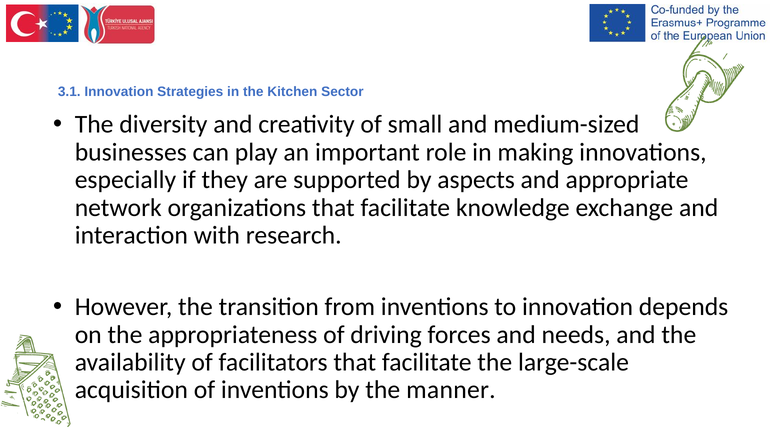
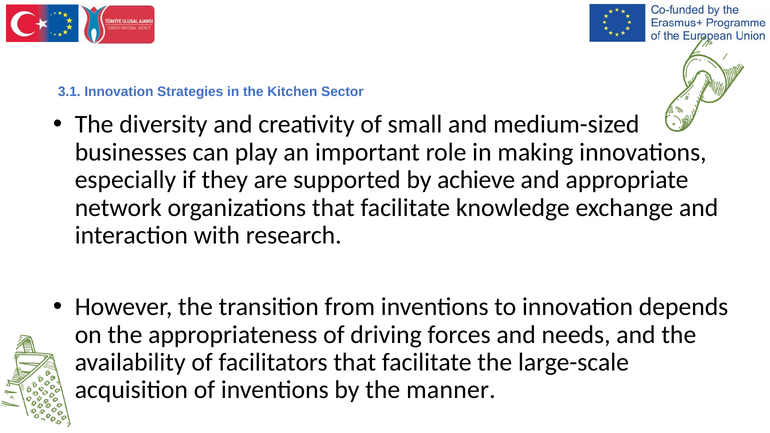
aspects: aspects -> achieve (476, 180)
